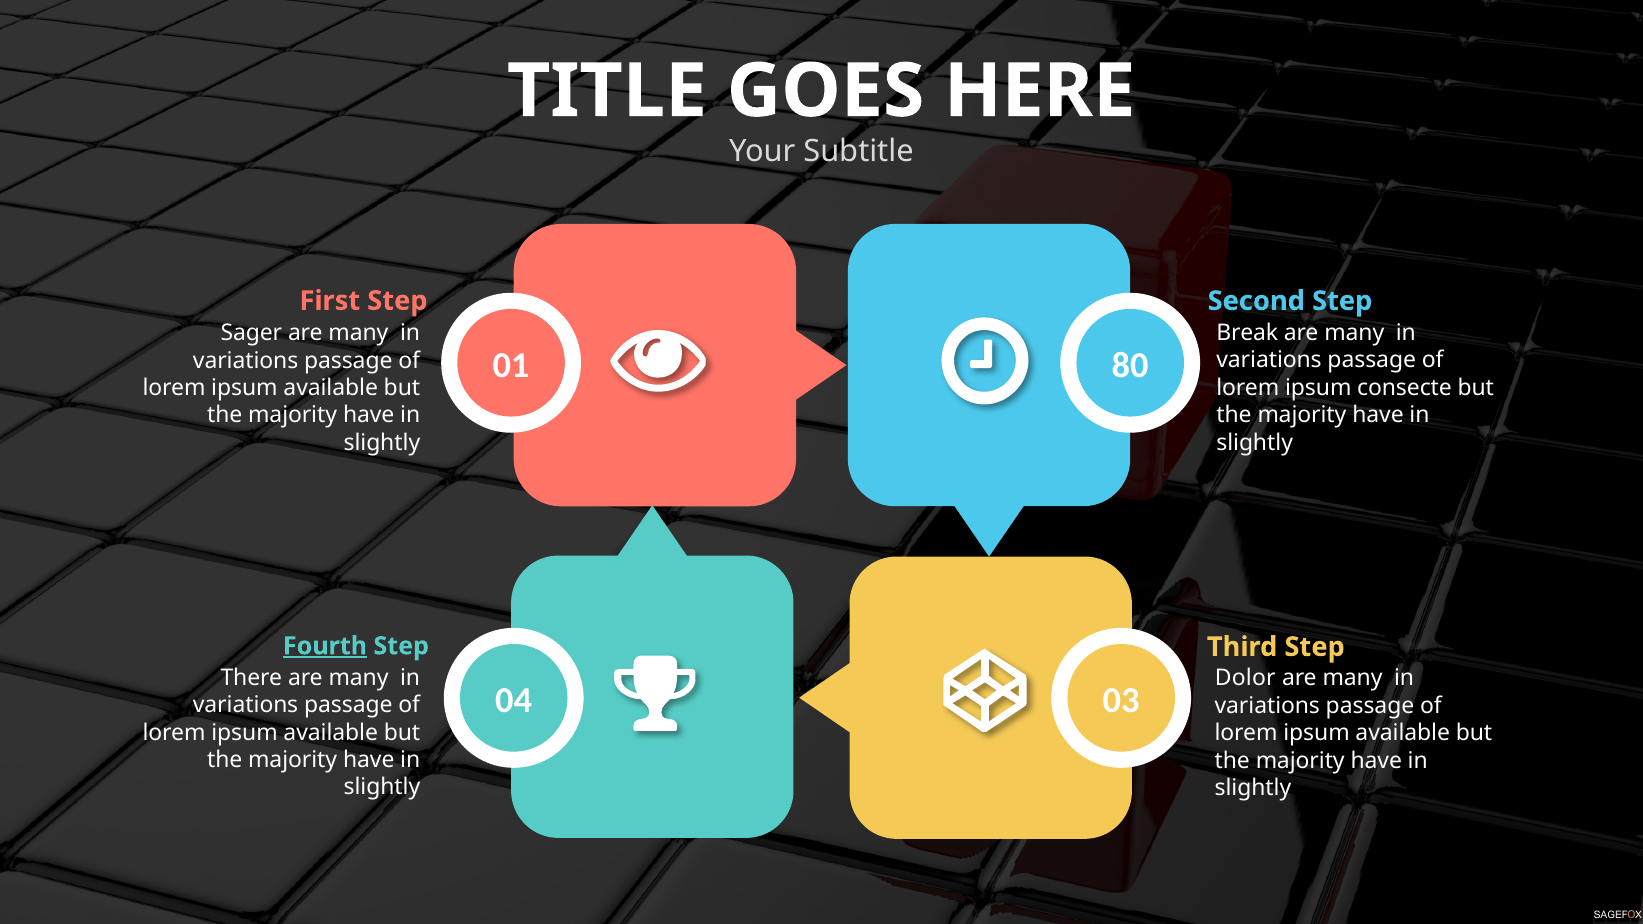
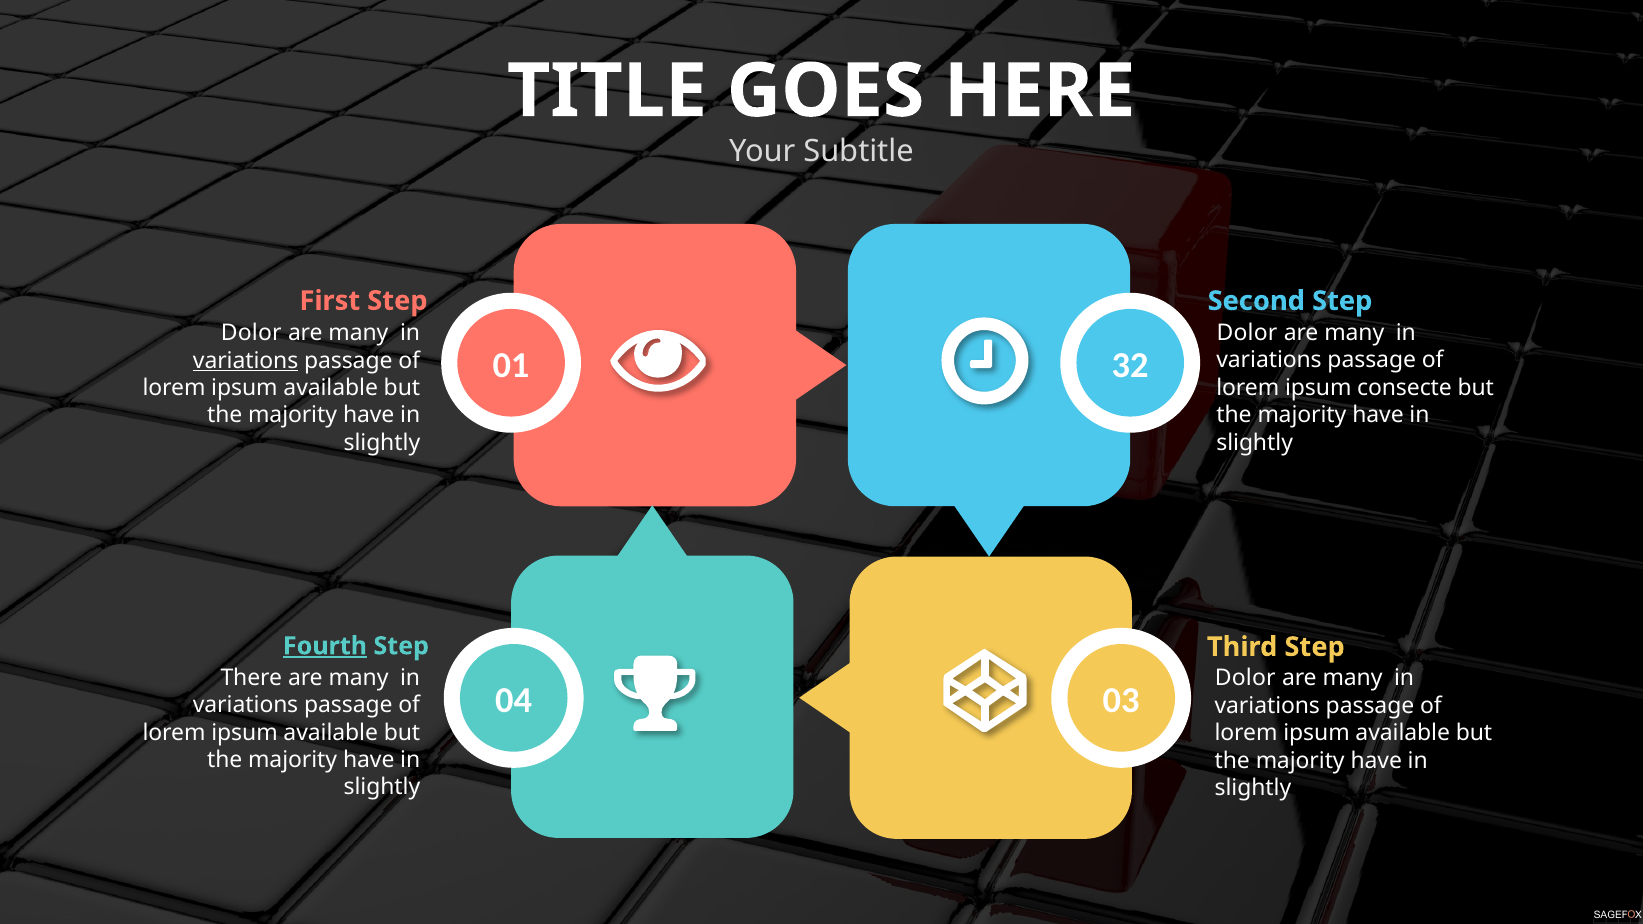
Break: Break -> Dolor (1247, 333)
Sager: Sager -> Dolor (251, 333)
80: 80 -> 32 (1130, 365)
variations underline: none -> present (246, 361)
